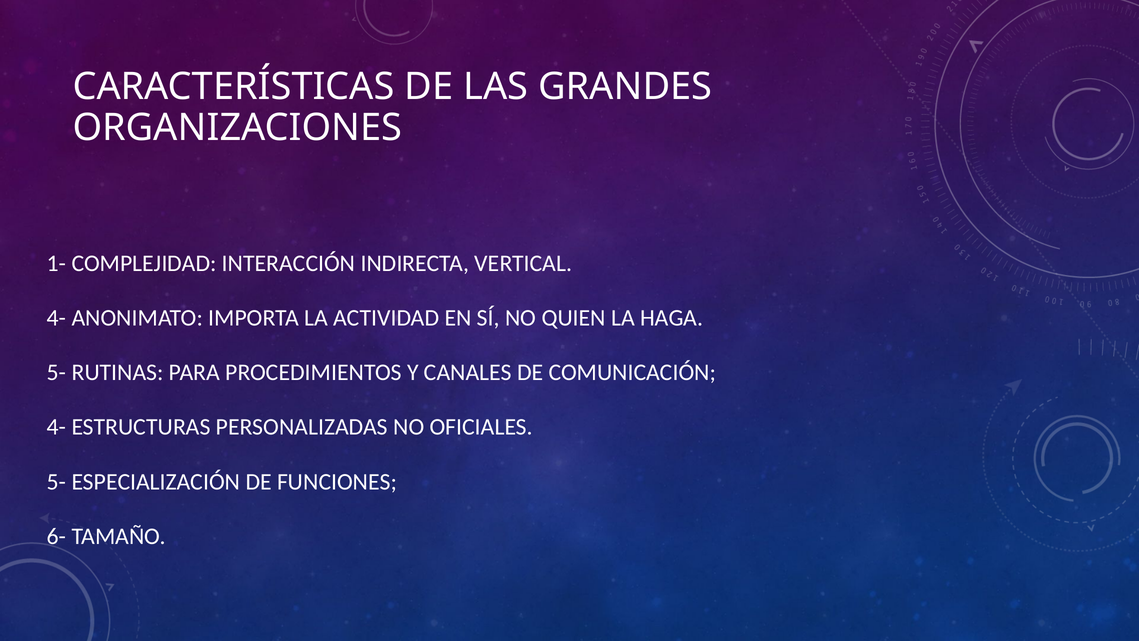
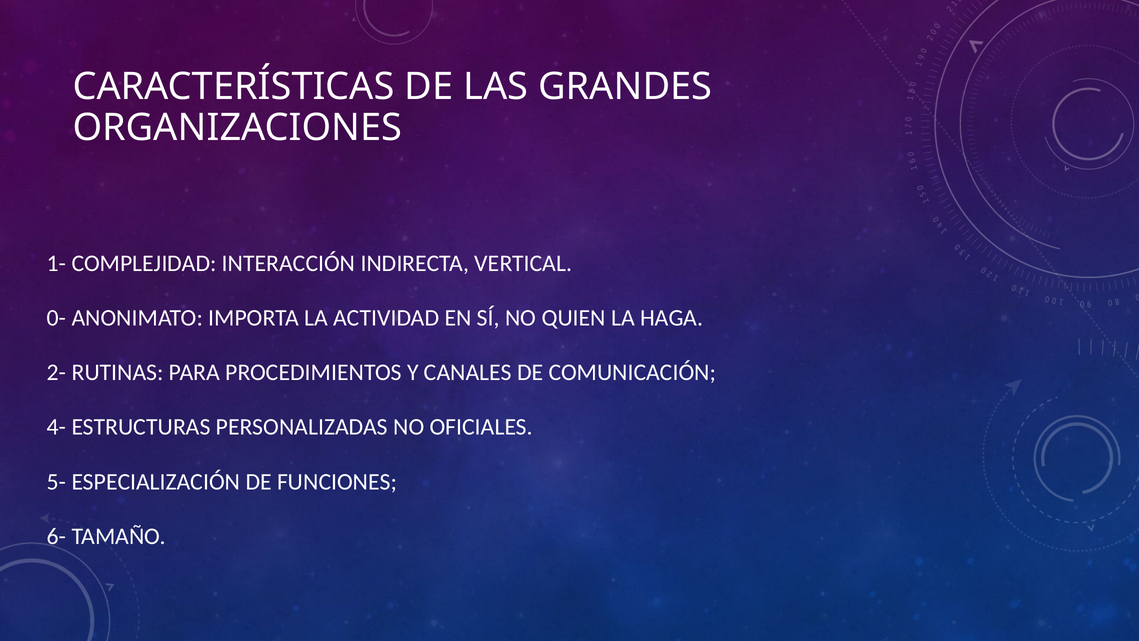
4-: 4- -> 0- (57, 318)
5-: 5- -> 2- (57, 372)
